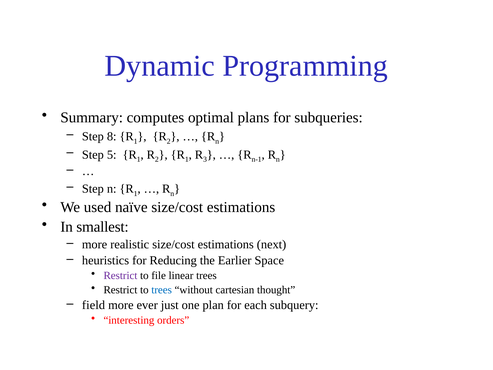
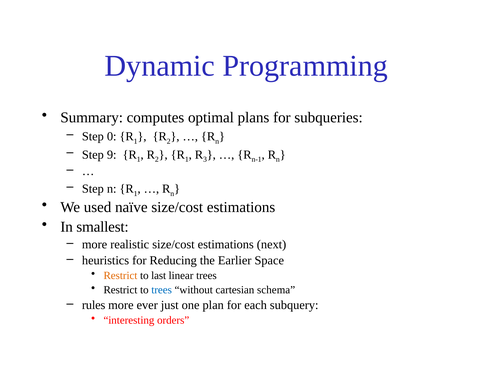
8: 8 -> 0 (112, 136)
5: 5 -> 9 (112, 155)
Restrict colour: purple -> orange (120, 275)
file: file -> last (159, 275)
thought: thought -> schema (276, 290)
field: field -> rules (94, 305)
